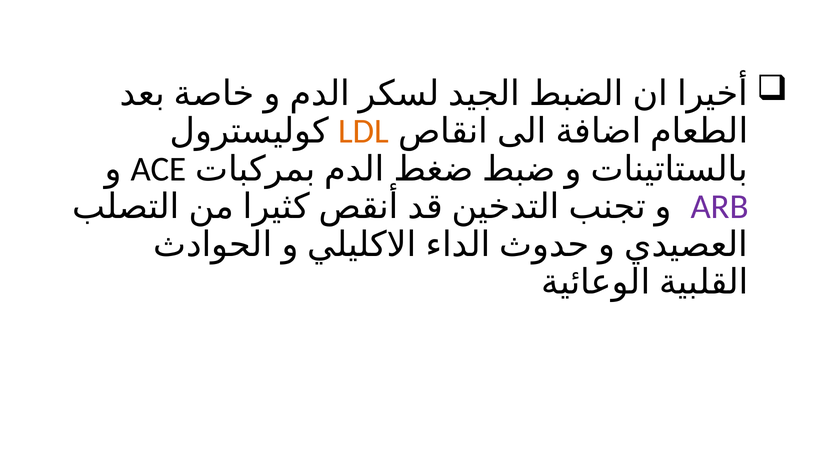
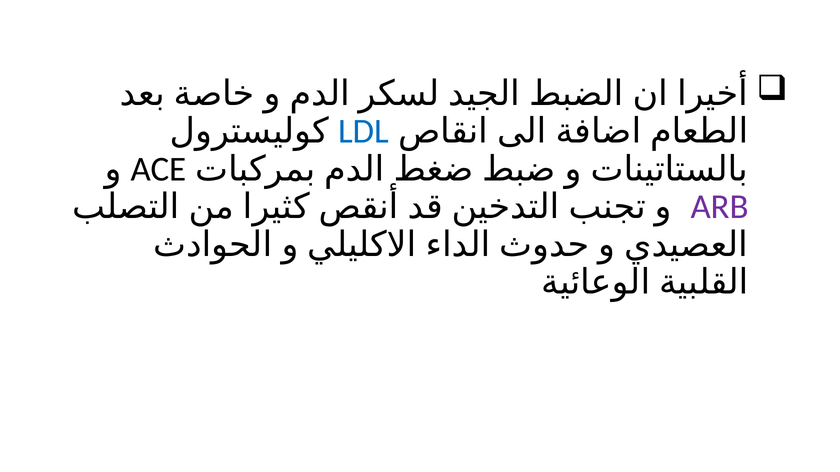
LDL colour: orange -> blue (364, 131)
